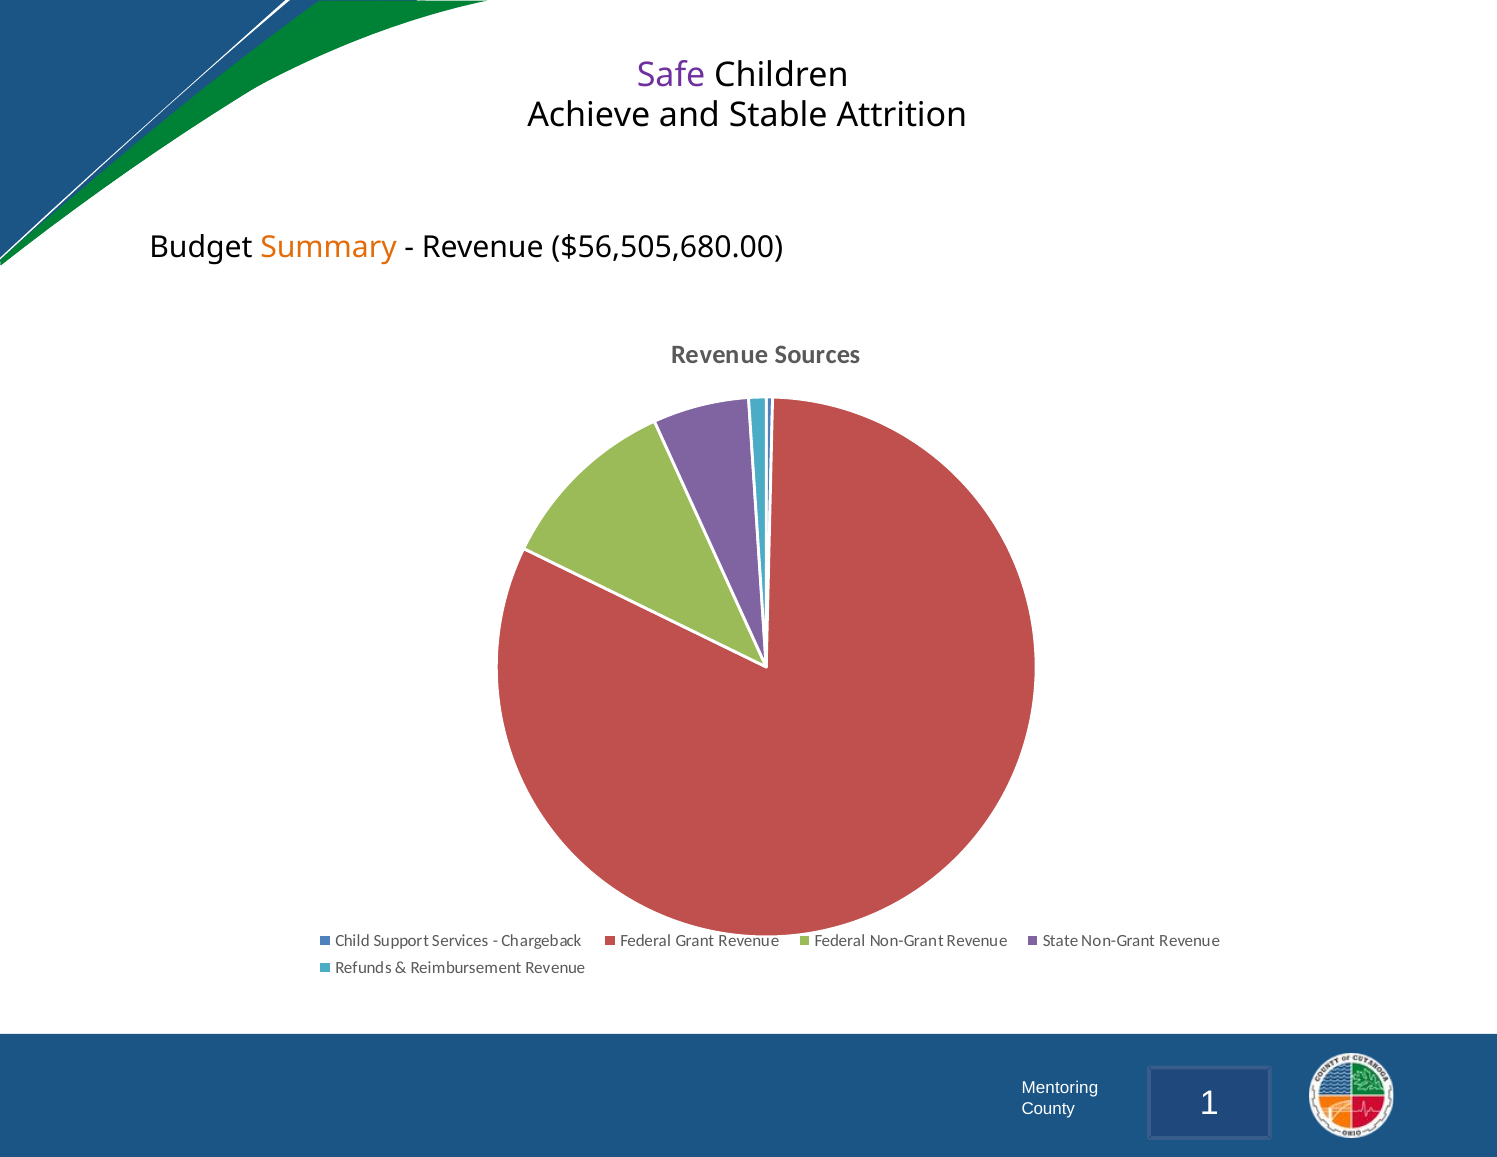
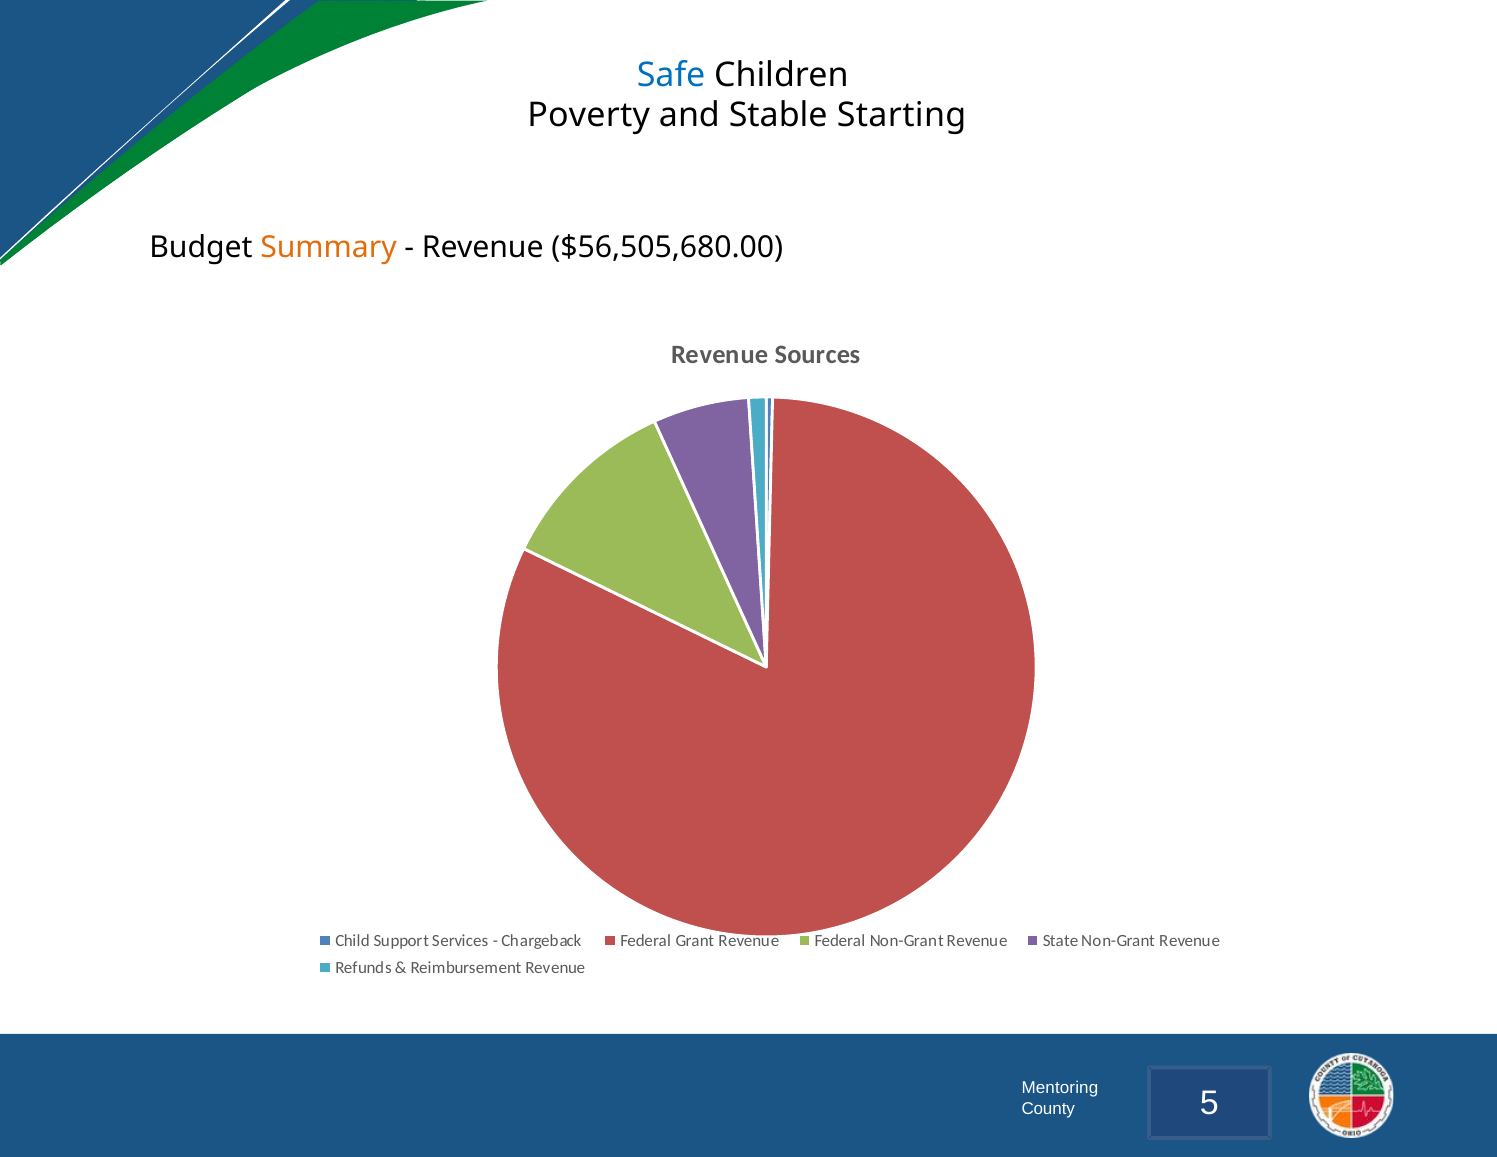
Safe colour: purple -> blue (671, 75)
Achieve: Achieve -> Poverty (589, 116)
Attrition: Attrition -> Starting (902, 116)
County 1: 1 -> 5 (1209, 1103)
